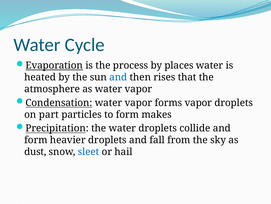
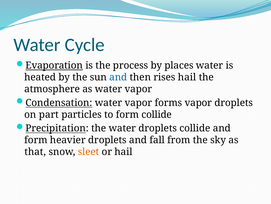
rises that: that -> hail (187, 77)
form makes: makes -> collide (157, 114)
dust: dust -> that (35, 151)
sleet colour: blue -> orange (89, 151)
